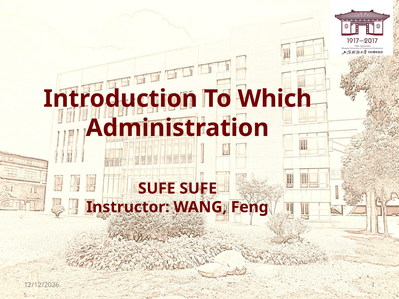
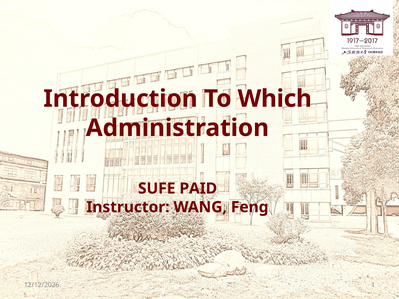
SUFE SUFE: SUFE -> PAID (198, 189)
